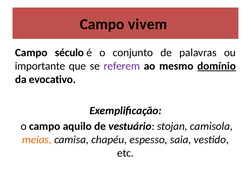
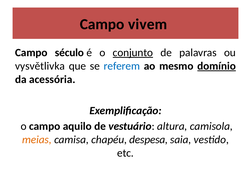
conjunto underline: none -> present (133, 53)
importante: importante -> vysvětlivka (40, 66)
referem colour: purple -> blue (122, 66)
evocativo: evocativo -> acessória (52, 79)
stojan: stojan -> altura (172, 126)
espesso: espesso -> despesa (149, 140)
